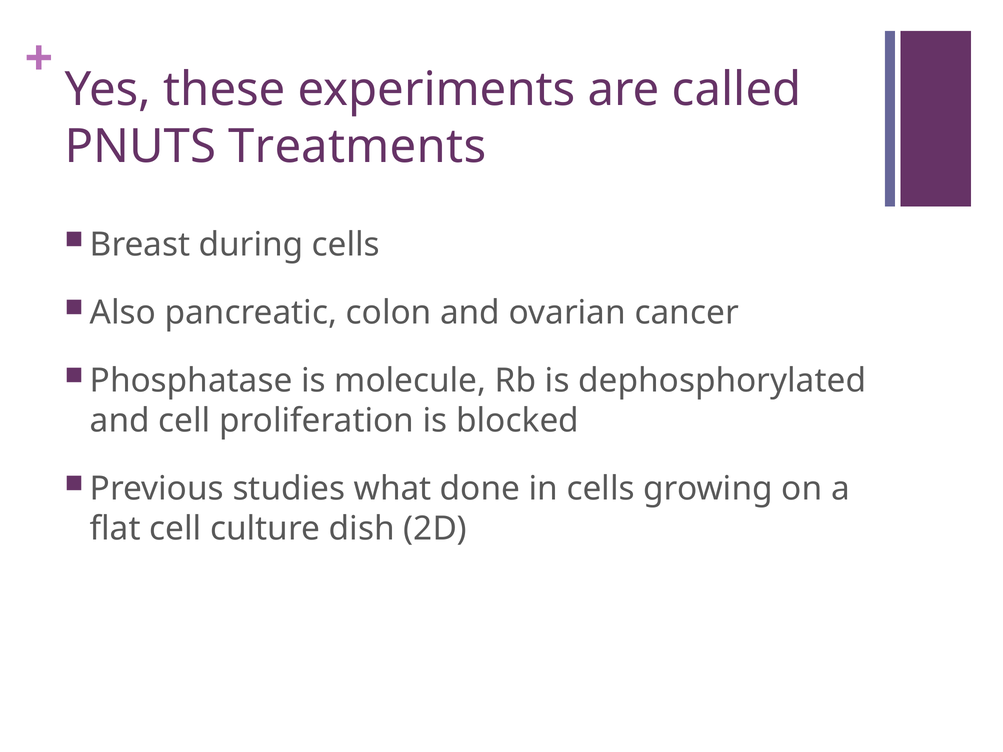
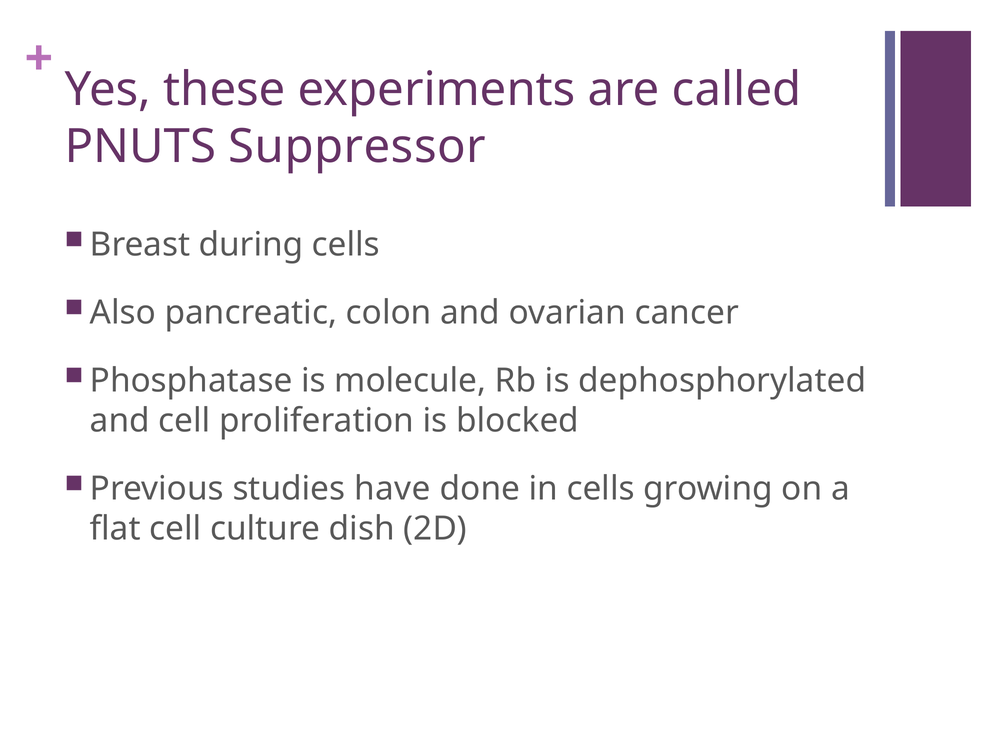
Treatments: Treatments -> Suppressor (357, 147)
what: what -> have (392, 489)
